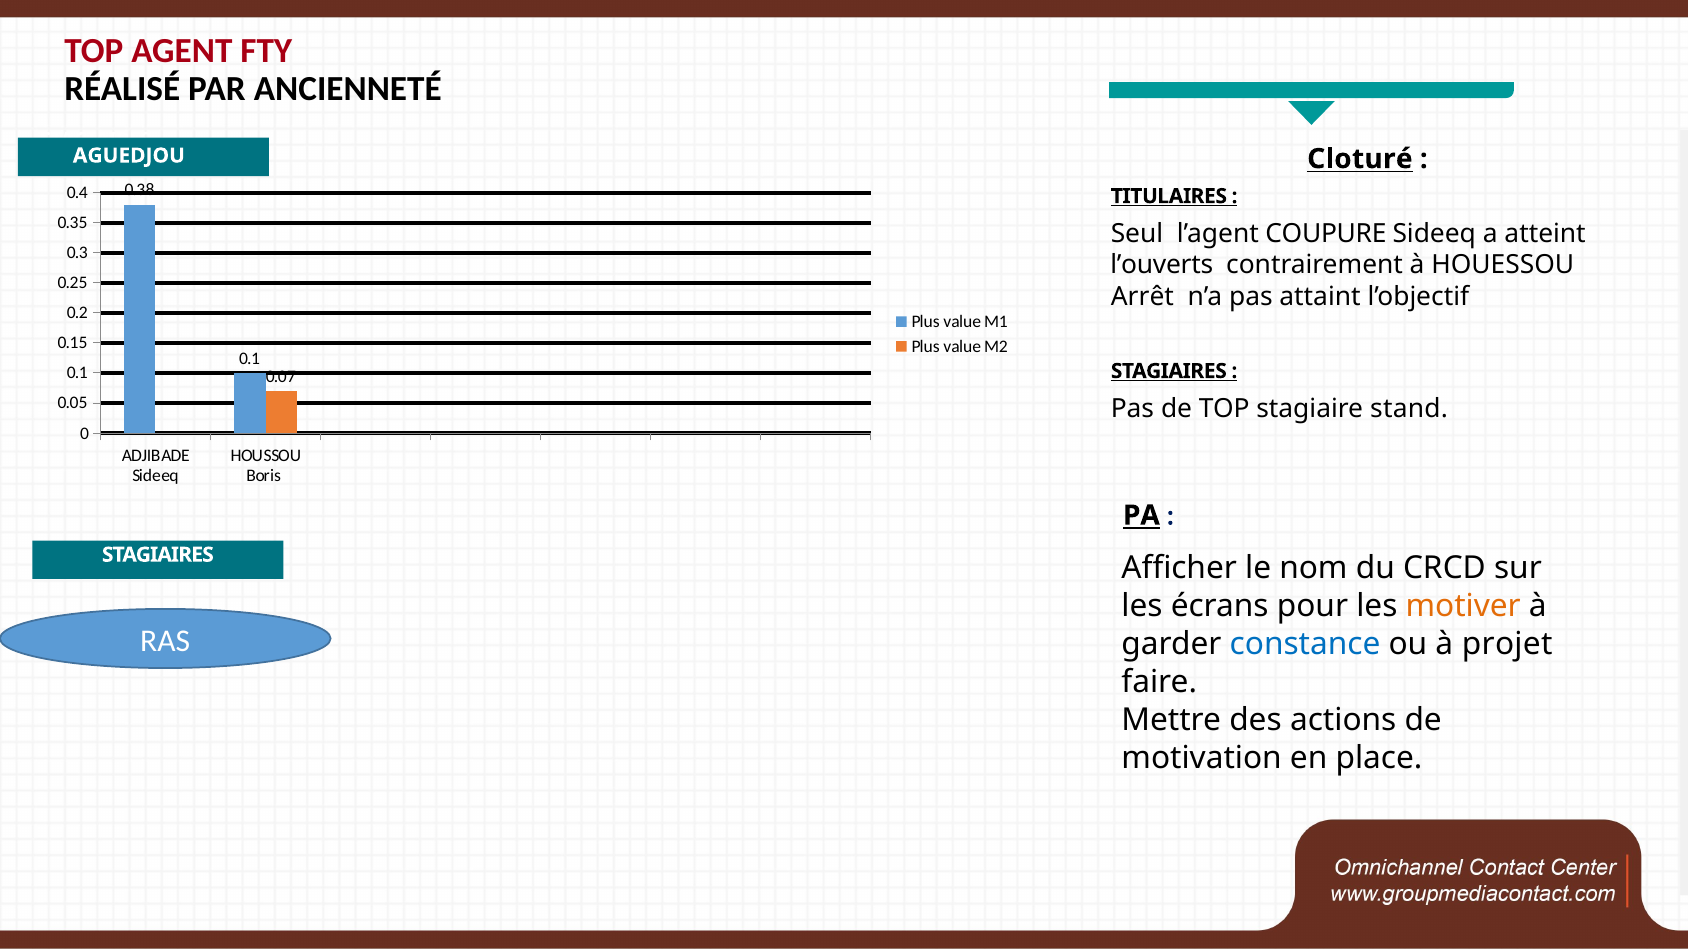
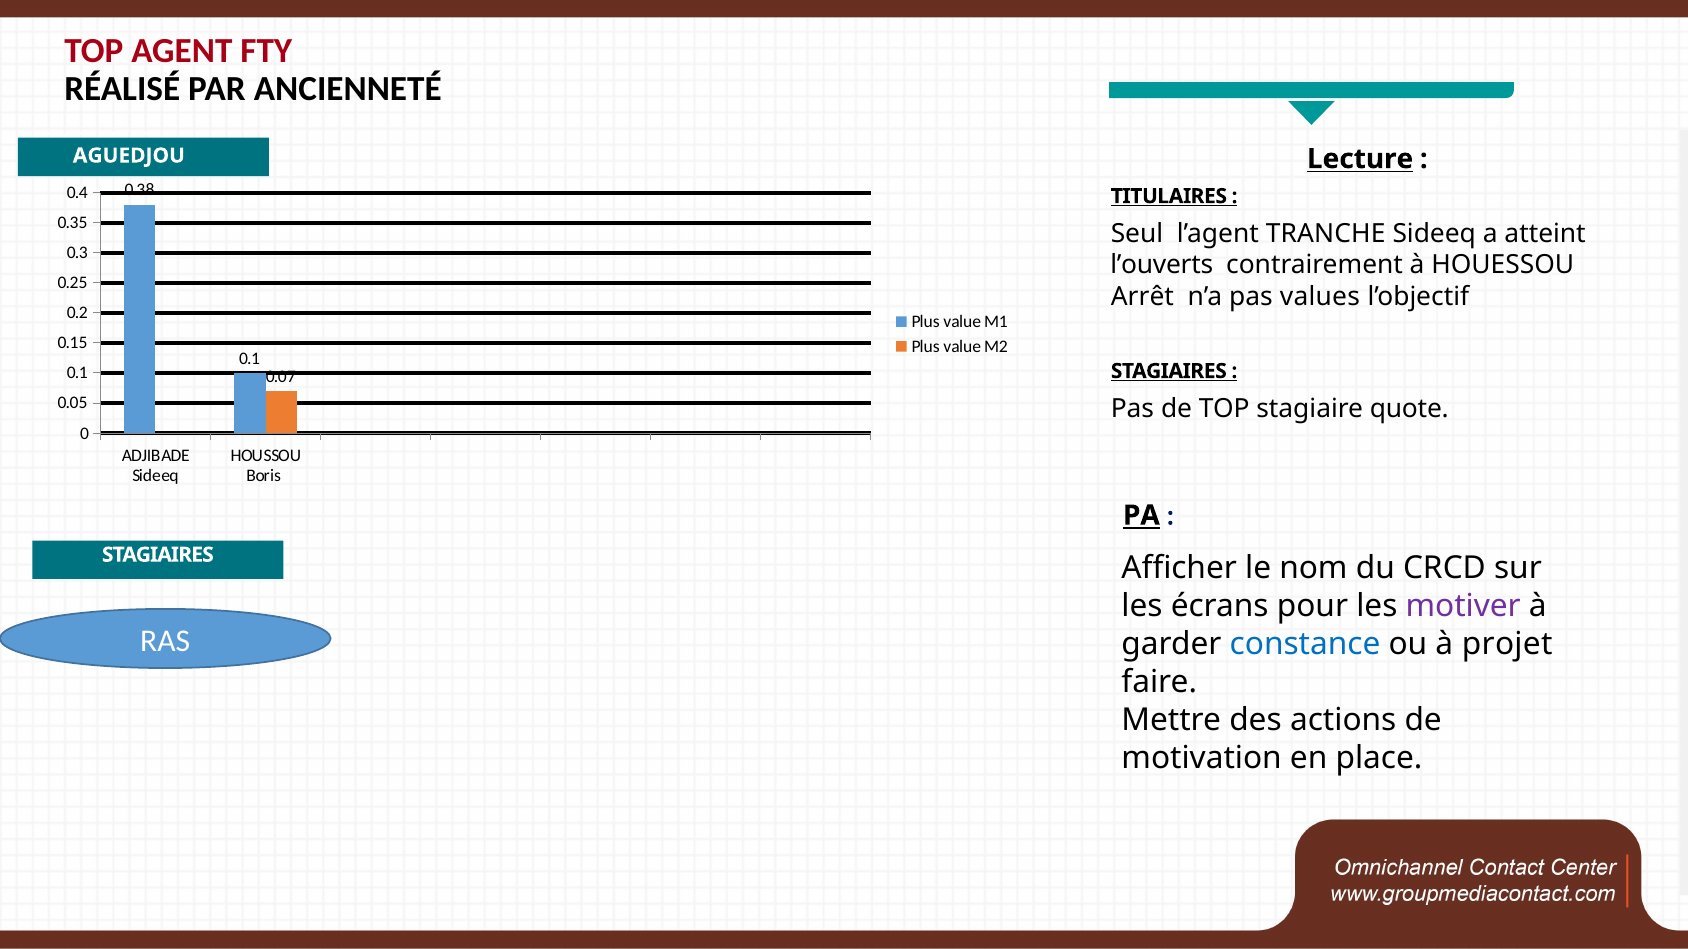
Cloturé: Cloturé -> Lecture (1360, 159)
COUPURE: COUPURE -> TRANCHE (1326, 234)
attaint: attaint -> values (1320, 297)
stand: stand -> quote (1409, 409)
motiver colour: orange -> purple (1463, 606)
